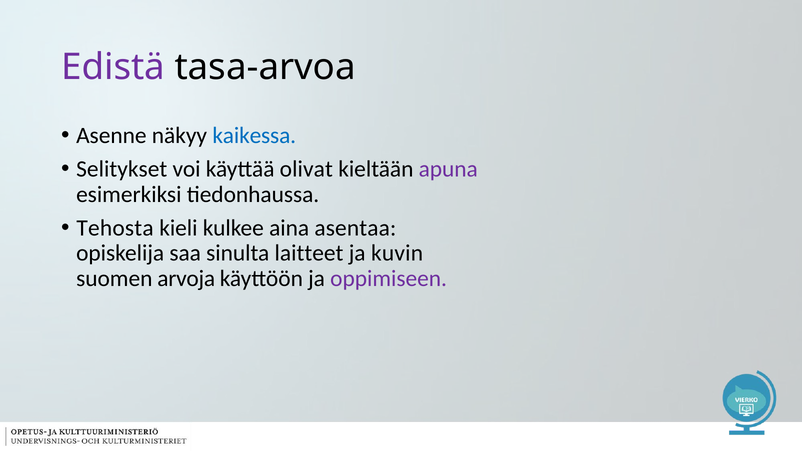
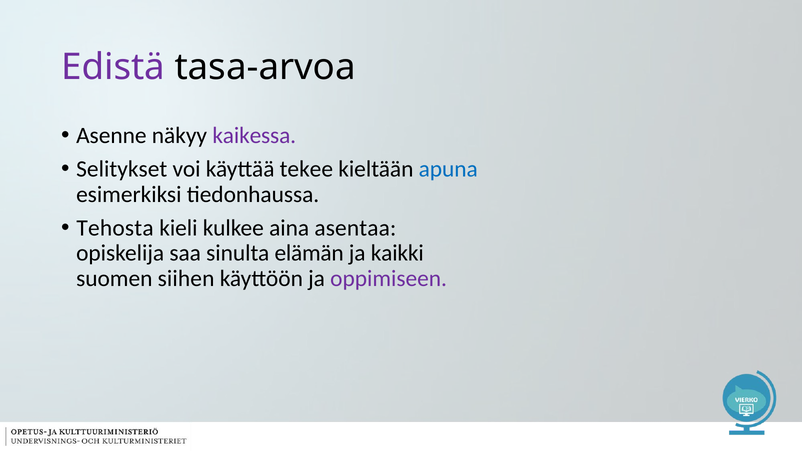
kaikessa colour: blue -> purple (254, 136)
olivat: olivat -> tekee (306, 169)
apuna colour: purple -> blue (448, 169)
laitteet: laitteet -> elämän (309, 253)
kuvin: kuvin -> kaikki (397, 253)
arvoja: arvoja -> siihen (186, 278)
